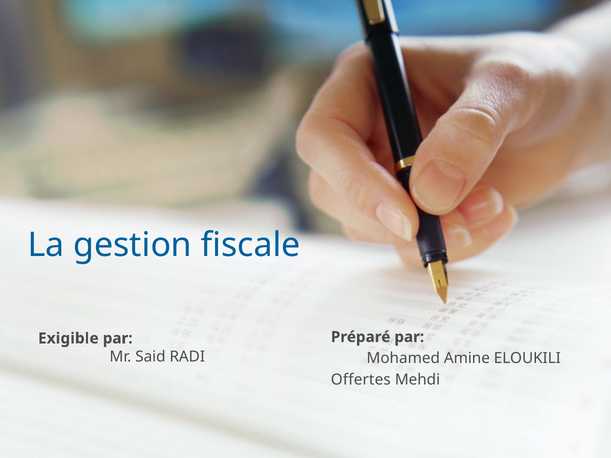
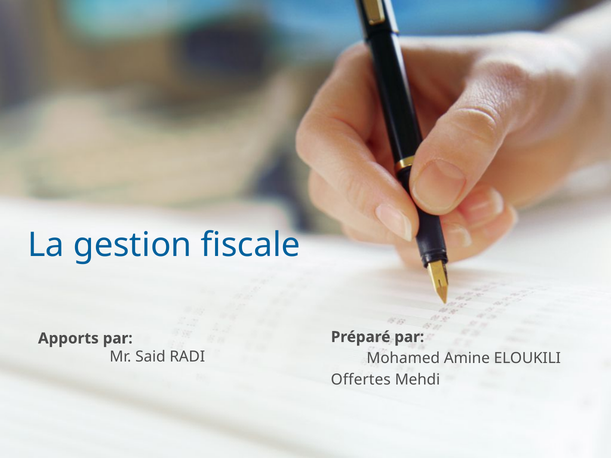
Exigible: Exigible -> Apports (68, 339)
